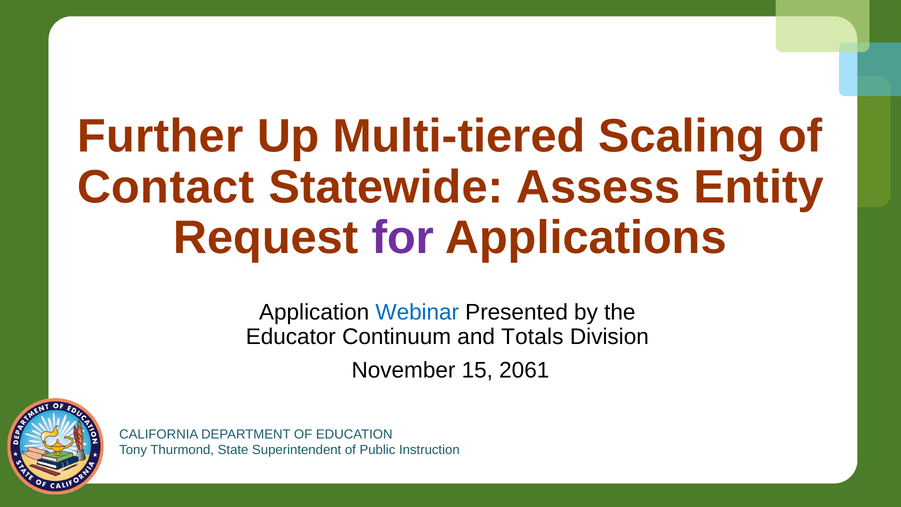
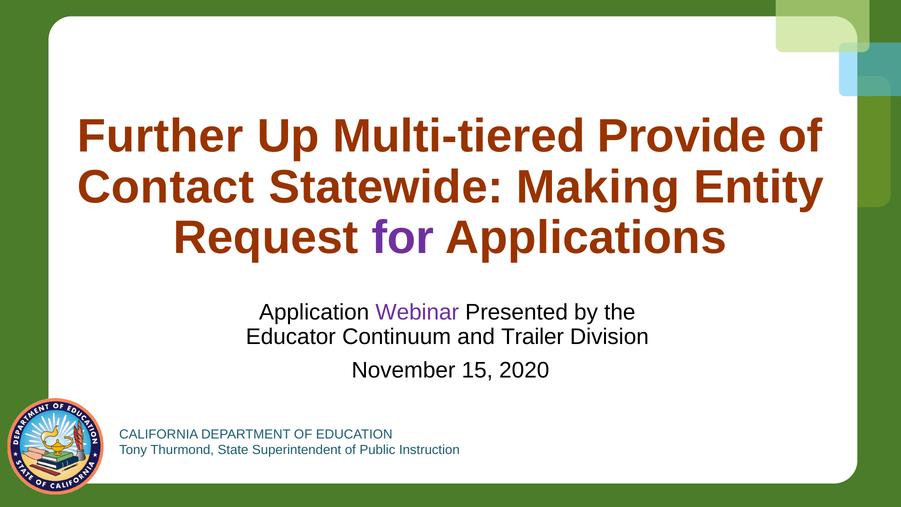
Scaling: Scaling -> Provide (682, 136)
Assess: Assess -> Making (598, 187)
Webinar colour: blue -> purple (417, 312)
Totals: Totals -> Trailer (533, 337)
2061: 2061 -> 2020 (524, 370)
